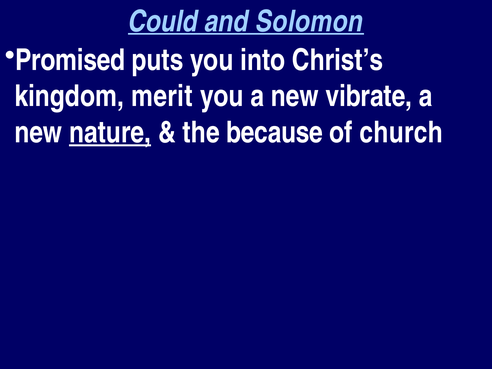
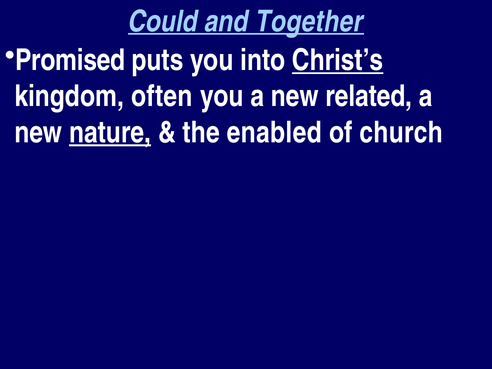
Solomon: Solomon -> Together (309, 22)
Christ’s underline: none -> present (338, 60)
merit: merit -> often (162, 96)
vibrate: vibrate -> related (369, 96)
because: because -> enabled (274, 132)
